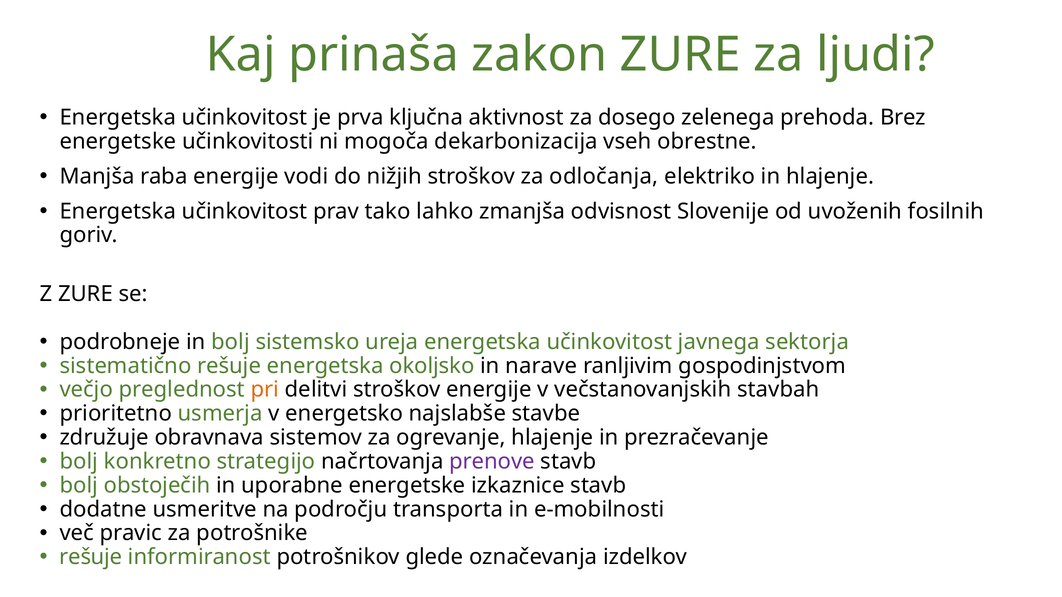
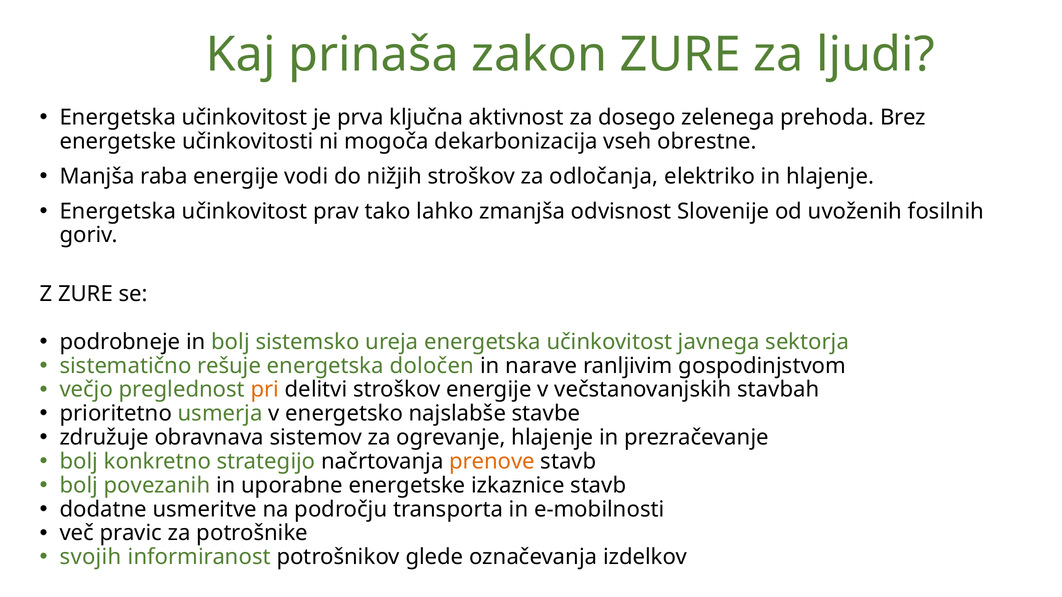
okoljsko: okoljsko -> določen (432, 366)
prenove colour: purple -> orange (492, 462)
obstoječih: obstoječih -> povezanih (157, 486)
rešuje: rešuje -> svojih (91, 557)
